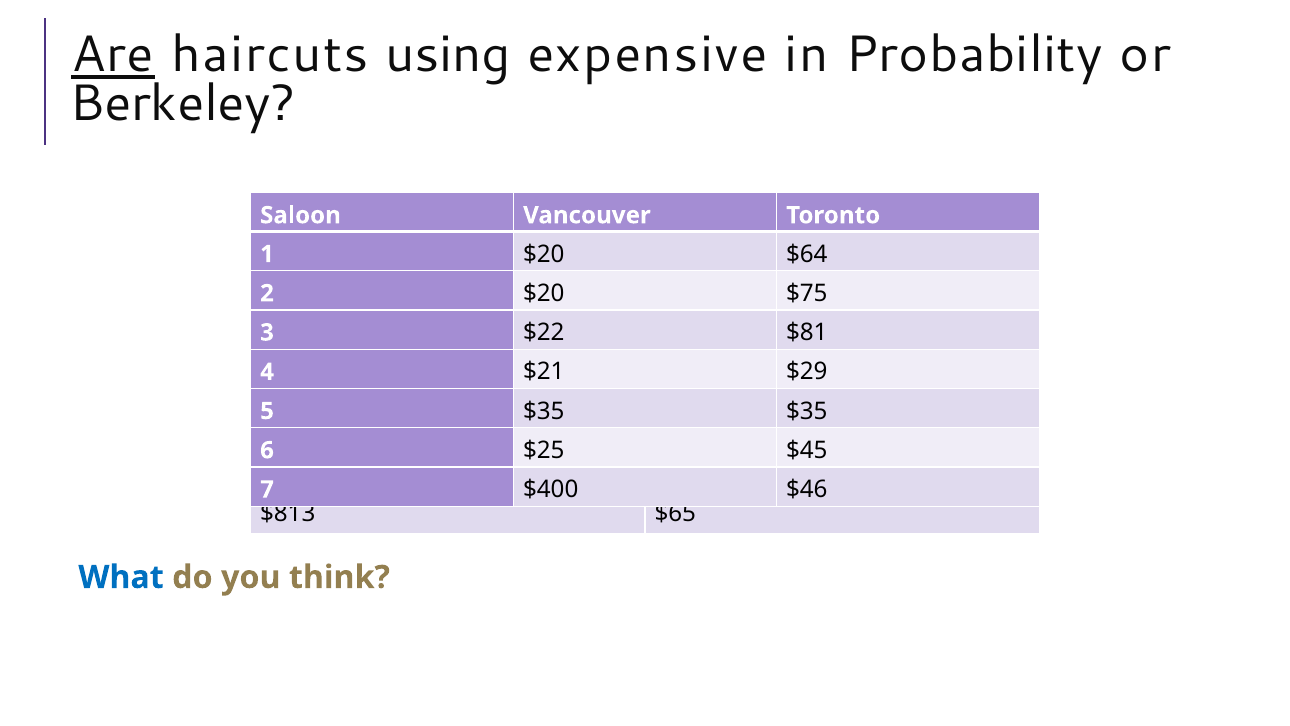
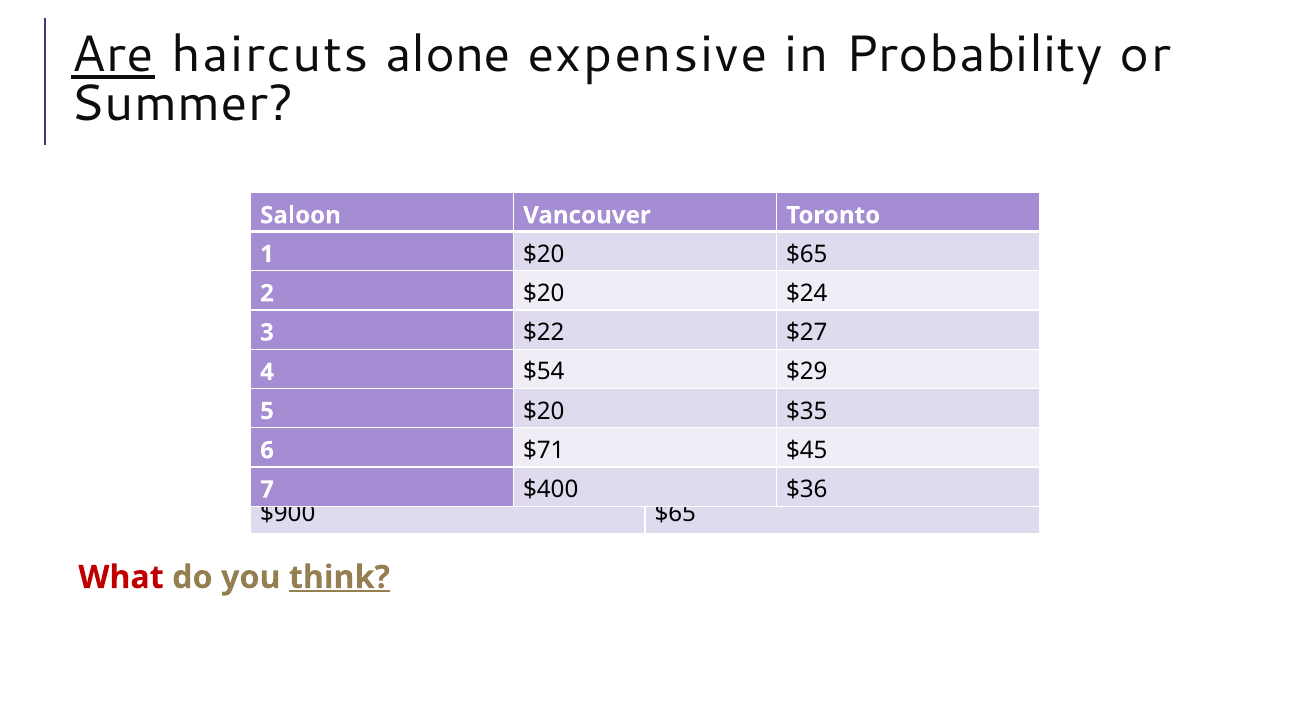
using: using -> alone (449, 55)
Berkeley: Berkeley -> Summer (183, 104)
$20 $64: $64 -> $65 (807, 254)
$20 $75: $75 -> $24 (807, 293)
$81: $81 -> $27 (807, 332)
$21: $21 -> $54 (544, 372)
$35: $35 -> $20 (544, 411)
$25: $25 -> $71 (544, 450)
$46: $46 -> $36 (807, 489)
$813: $813 -> $900 (288, 514)
What colour: blue -> red (121, 577)
think underline: none -> present (339, 577)
